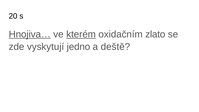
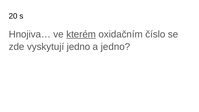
Hnojiva… underline: present -> none (30, 34)
zlato: zlato -> číslo (155, 34)
a deště: deště -> jedno (115, 47)
